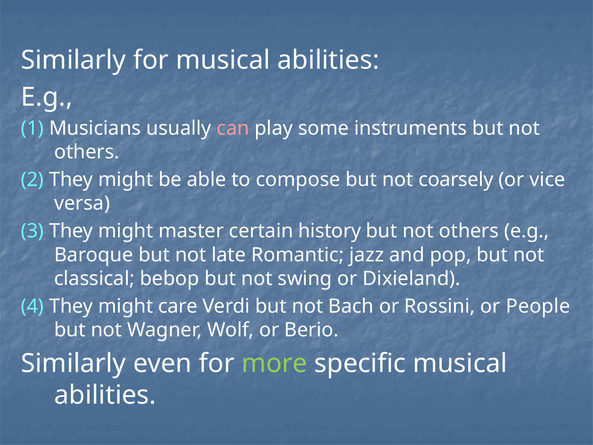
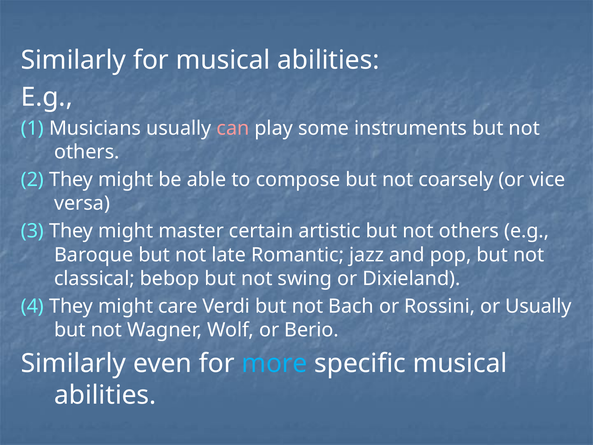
history: history -> artistic (330, 231)
or People: People -> Usually (538, 306)
more colour: light green -> light blue (275, 363)
